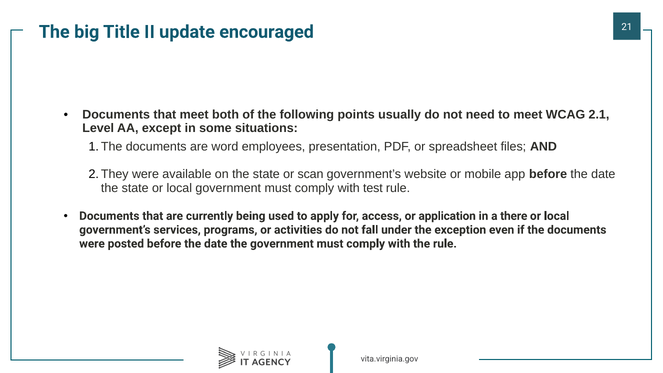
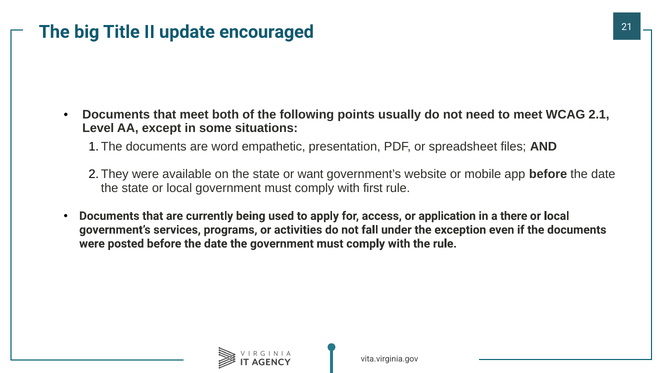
employees: employees -> empathetic (274, 146)
scan: scan -> want (311, 174)
test: test -> first (373, 188)
